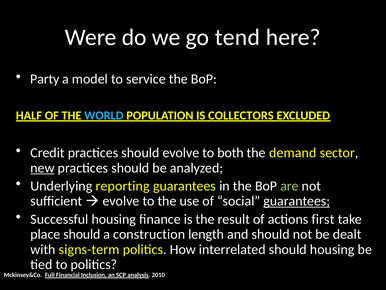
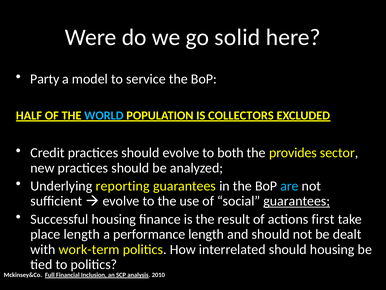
tend: tend -> solid (237, 37)
demand: demand -> provides (293, 153)
new underline: present -> none (42, 168)
are colour: light green -> light blue (289, 186)
place should: should -> length (82, 234)
construction: construction -> performance (149, 234)
signs-term: signs-term -> work-term (89, 249)
